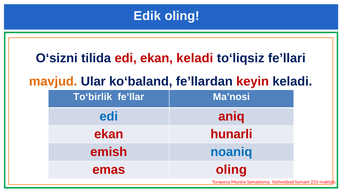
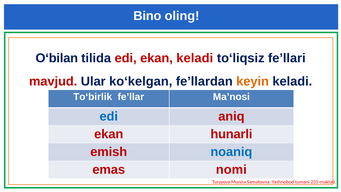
Edik: Edik -> Bino (147, 16)
O‘sizni: O‘sizni -> O‘bilan (57, 58)
mavjud colour: orange -> red (53, 81)
ko‘baland: ko‘baland -> ko‘kelgan (141, 81)
keyin colour: red -> orange (253, 81)
emas oling: oling -> nomi (231, 169)
